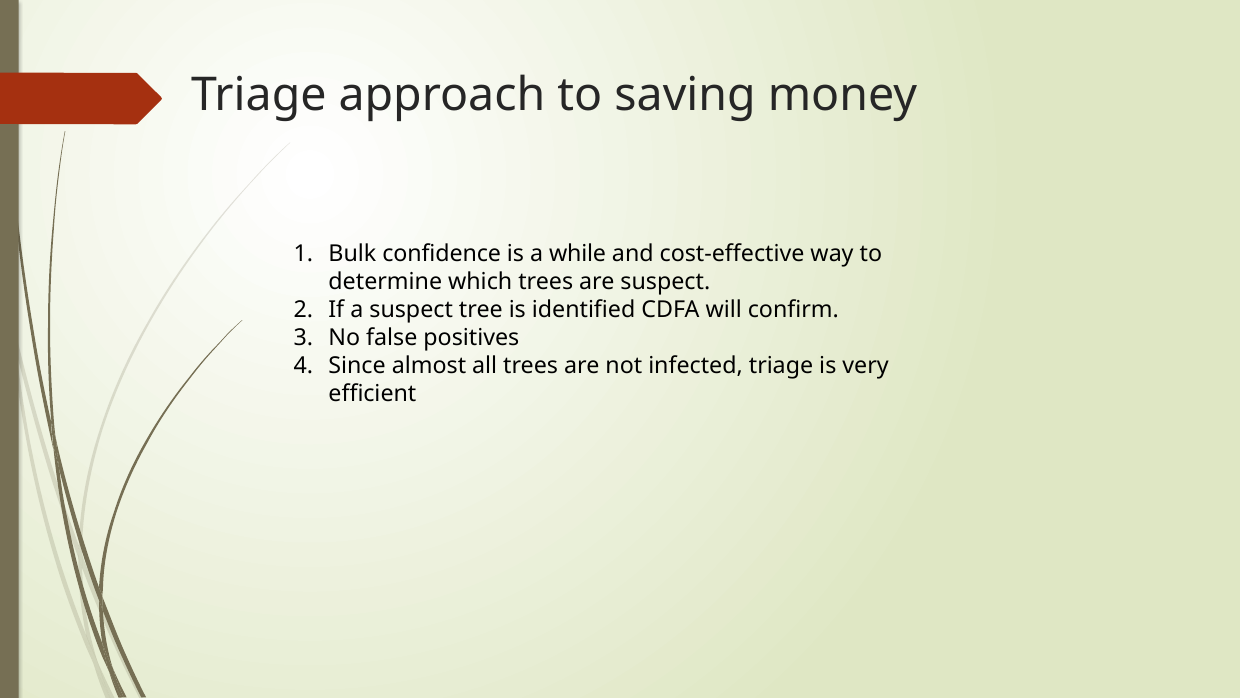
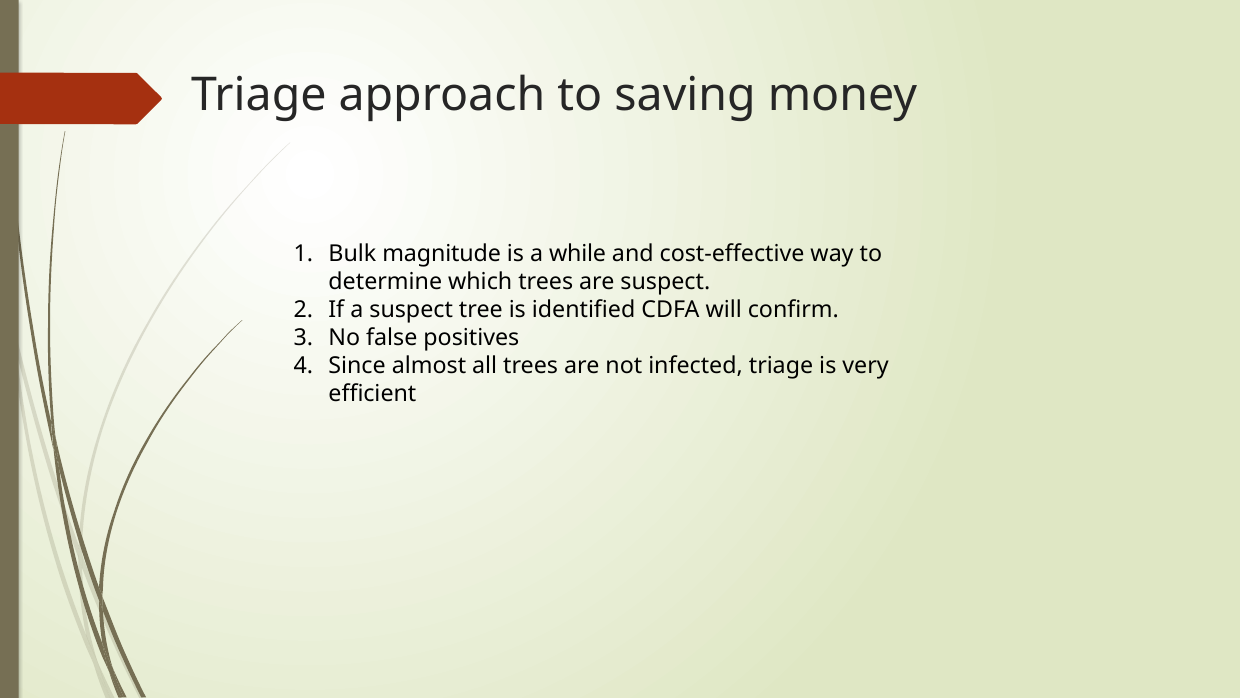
confidence: confidence -> magnitude (442, 254)
